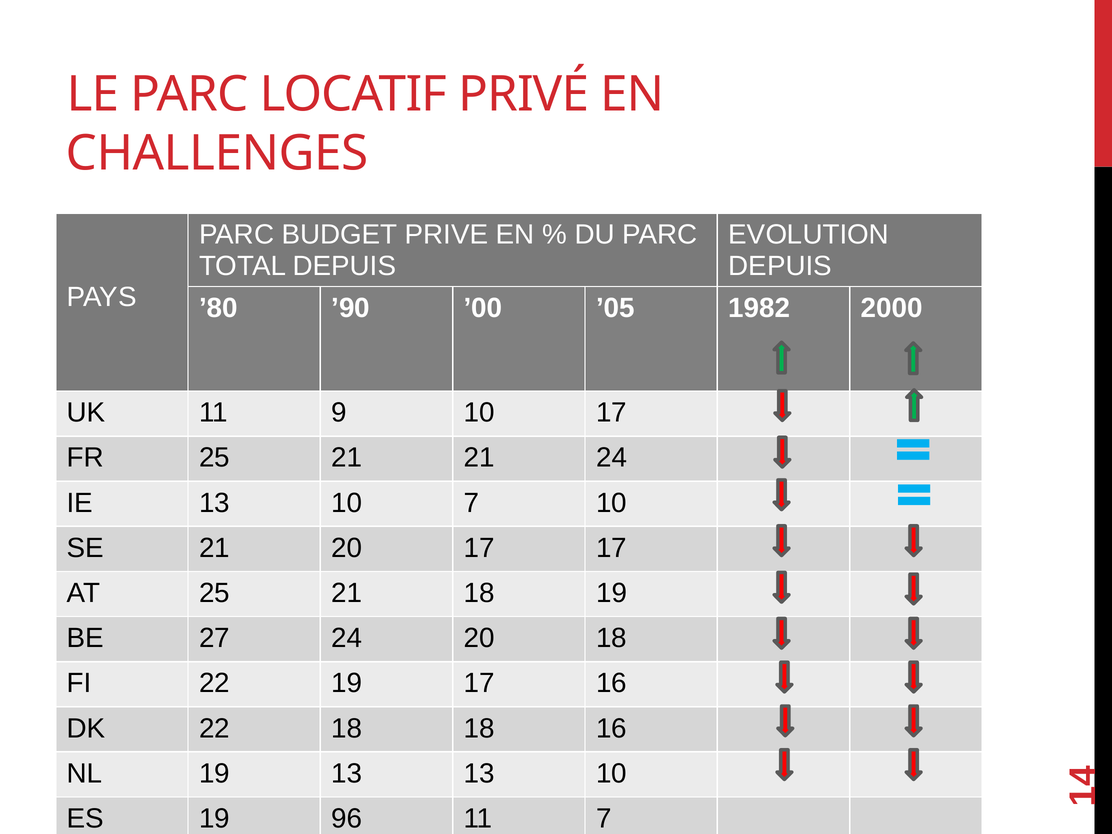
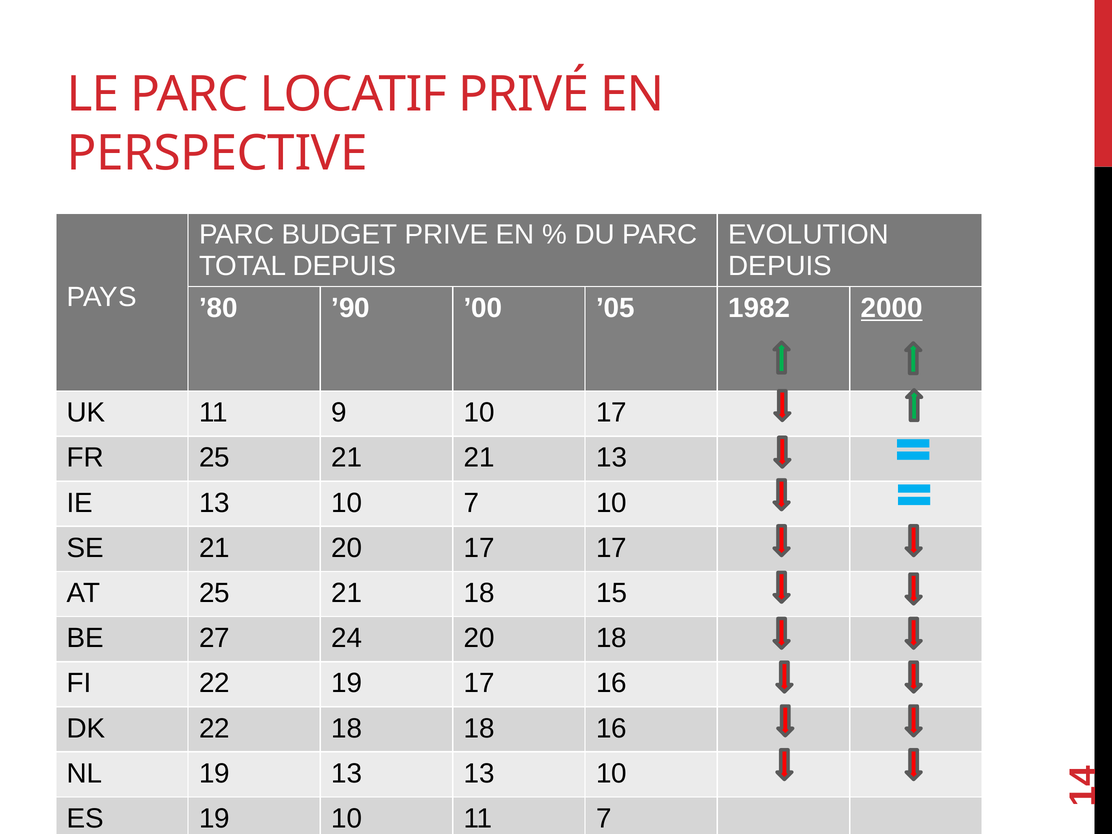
CHALLENGES: CHALLENGES -> PERSPECTIVE (217, 154)
2000 underline: none -> present (892, 308)
21 24: 24 -> 13 (612, 458)
18 19: 19 -> 15 (612, 593)
19 96: 96 -> 10 (347, 819)
